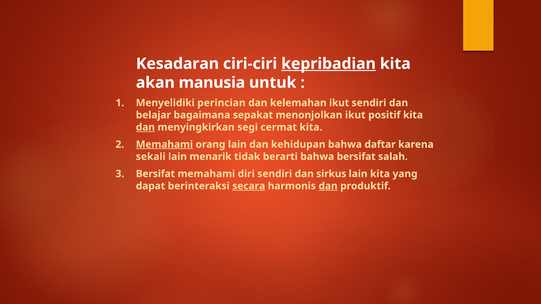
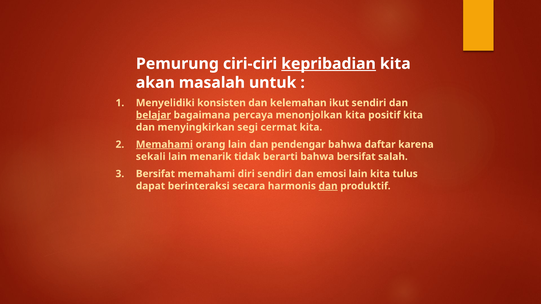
Kesadaran: Kesadaran -> Pemurung (177, 64)
manusia: manusia -> masalah (212, 83)
perincian: perincian -> konsisten (222, 103)
belajar underline: none -> present (153, 115)
sepakat: sepakat -> percaya (253, 115)
menonjolkan ikut: ikut -> kita (355, 115)
dan underline: present -> none (145, 127)
kehidupan: kehidupan -> pendengar (298, 145)
sirkus: sirkus -> emosi (331, 174)
yang: yang -> tulus (405, 174)
secara underline: present -> none (249, 186)
